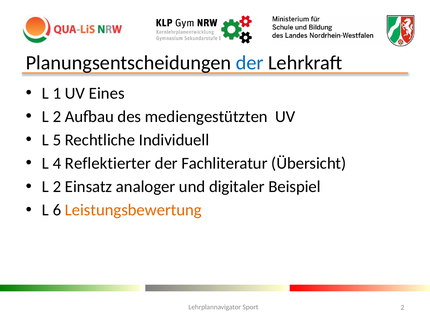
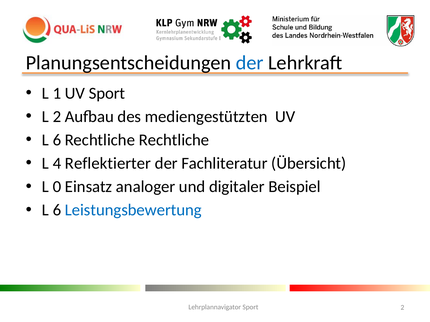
UV Eines: Eines -> Sport (107, 93)
5: 5 -> 6 (57, 140)
Rechtliche Individuell: Individuell -> Rechtliche (174, 140)
2: 2 -> 0 (57, 187)
Leistungsbewertung colour: orange -> blue (133, 210)
